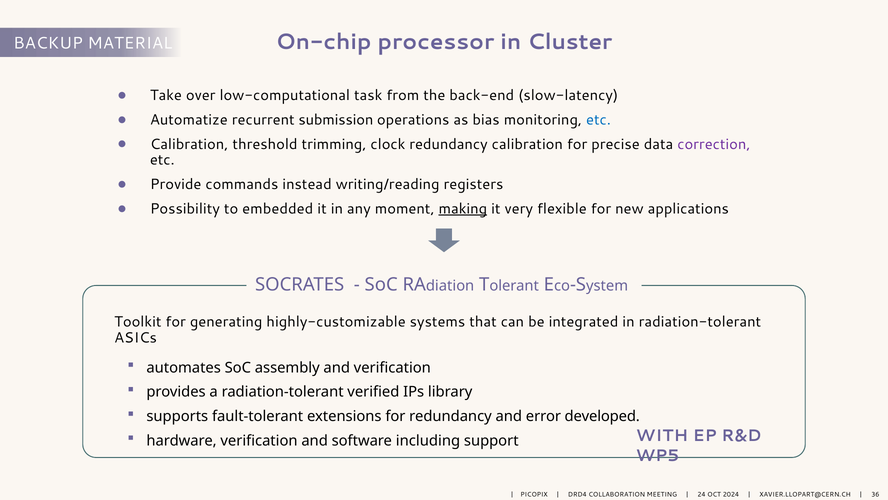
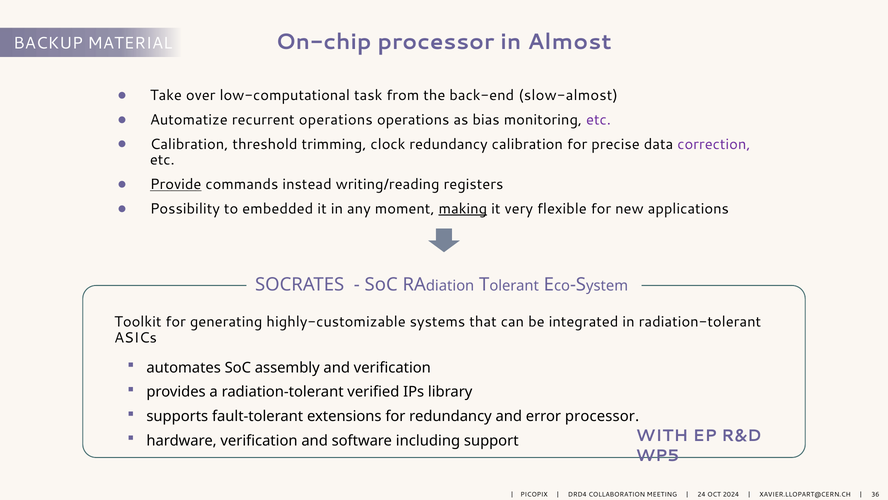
Cluster: Cluster -> Almost (570, 42)
slow-latency: slow-latency -> slow-almost (568, 95)
recurrent submission: submission -> operations (336, 120)
etc colour: blue -> purple (599, 120)
Provide underline: none -> present (176, 184)
error developed: developed -> processor (602, 416)
